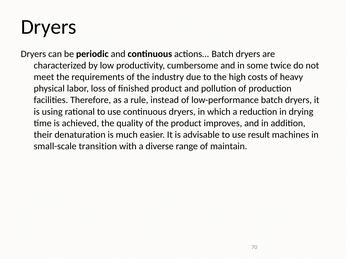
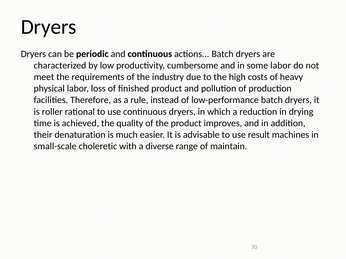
some twice: twice -> labor (281, 66)
using: using -> roller (52, 112)
transition: transition -> choleretic (98, 146)
